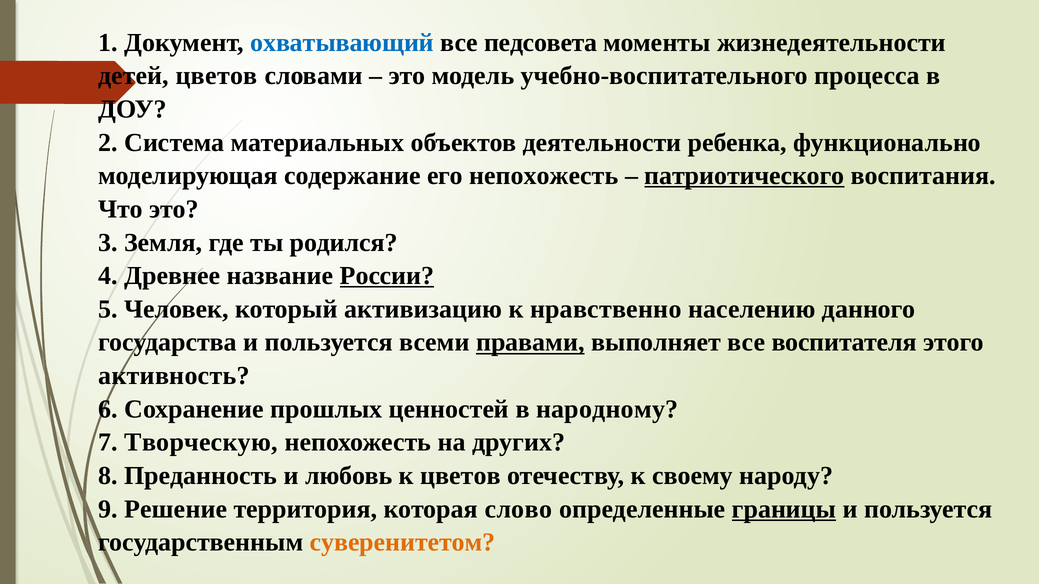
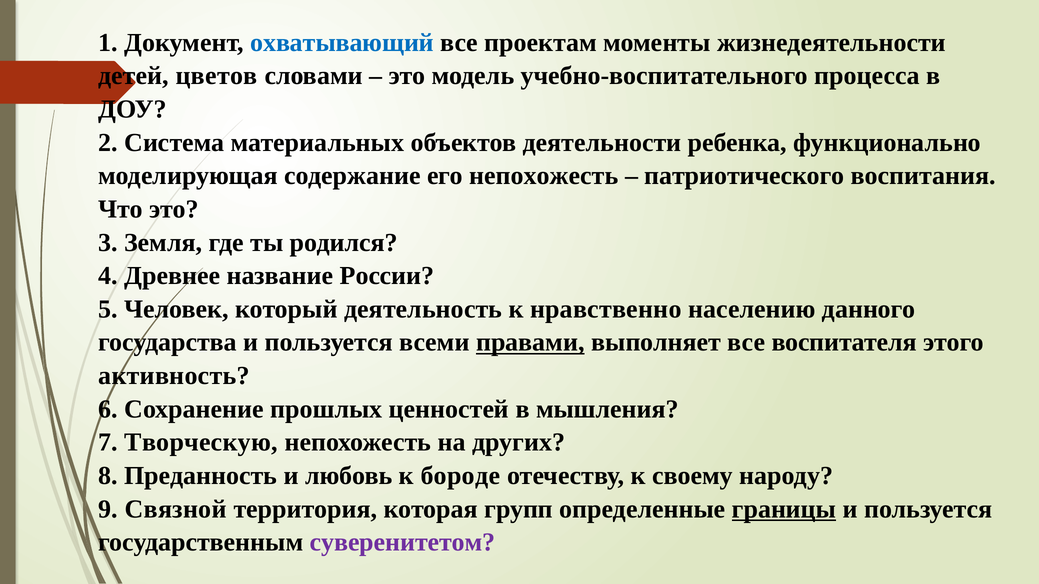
педсовета: педсовета -> проектам (541, 43)
патриотического underline: present -> none (744, 176)
России underline: present -> none (387, 276)
активизацию: активизацию -> деятельность (423, 309)
народному: народному -> мышления (607, 409)
к цветов: цветов -> бороде (460, 476)
Решение: Решение -> Связной (176, 509)
слово: слово -> групп (519, 509)
суверенитетом colour: orange -> purple (403, 543)
